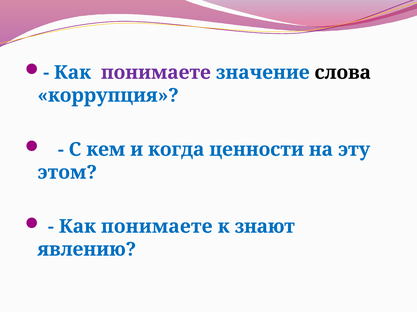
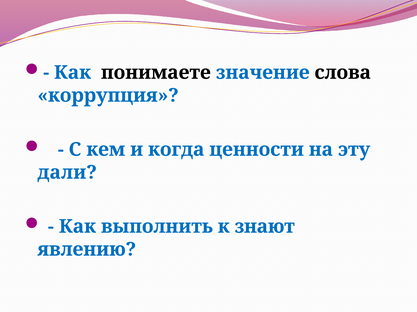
понимаете colour: purple -> black (156, 73)
этом: этом -> дали (67, 173)
понимаете: понимаете -> выполнить (157, 227)
